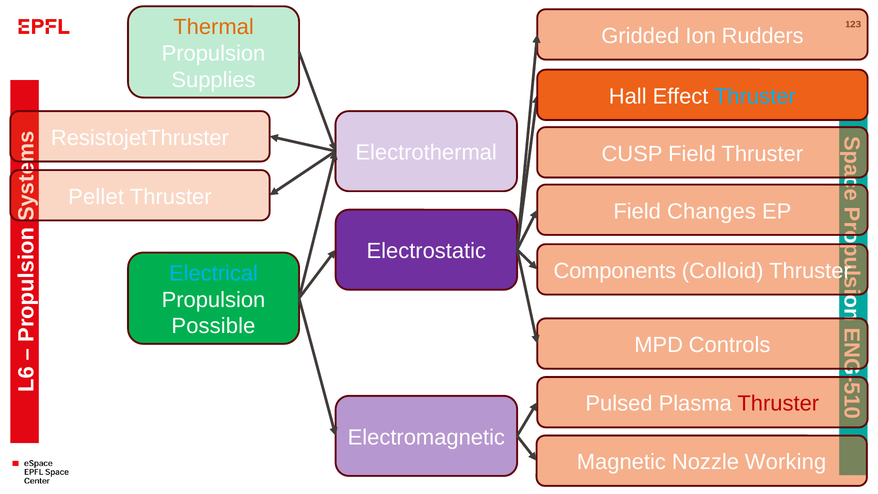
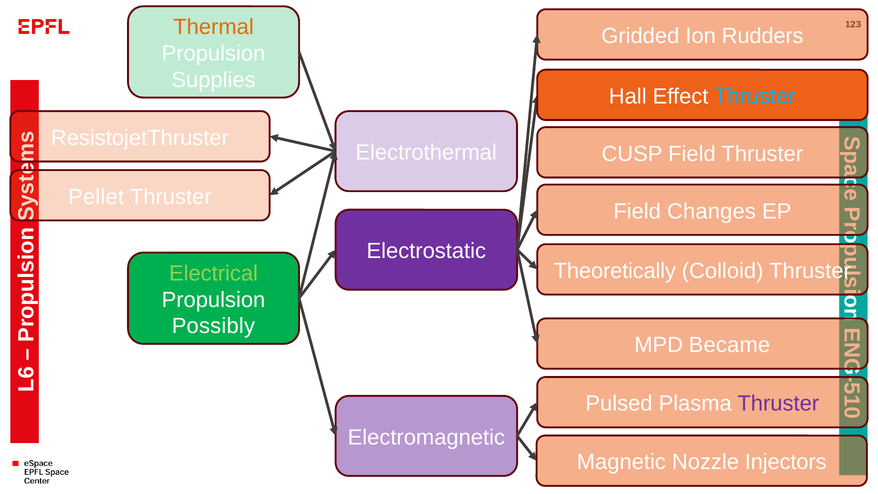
Components: Components -> Theoretically (615, 271)
Electrical colour: light blue -> light green (214, 273)
Possible: Possible -> Possibly (213, 326)
Controls: Controls -> Became (729, 345)
Thruster colour: red -> purple (778, 404)
Working: Working -> Injectors (786, 462)
